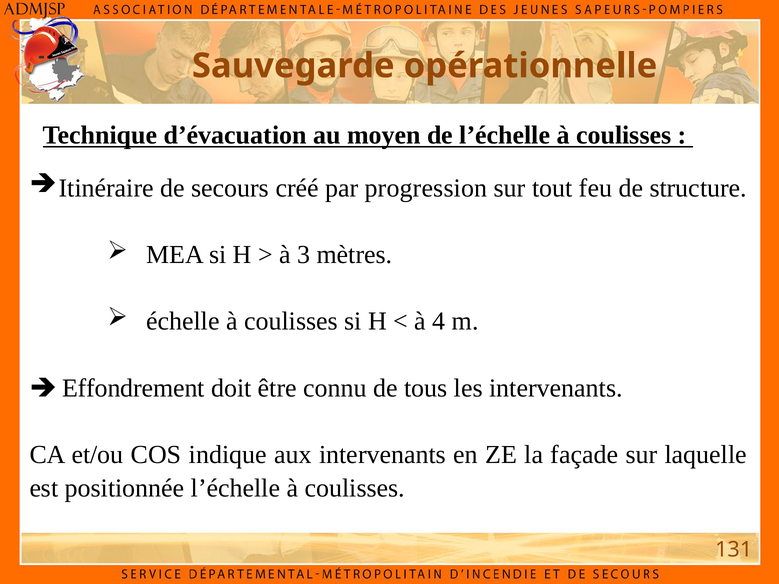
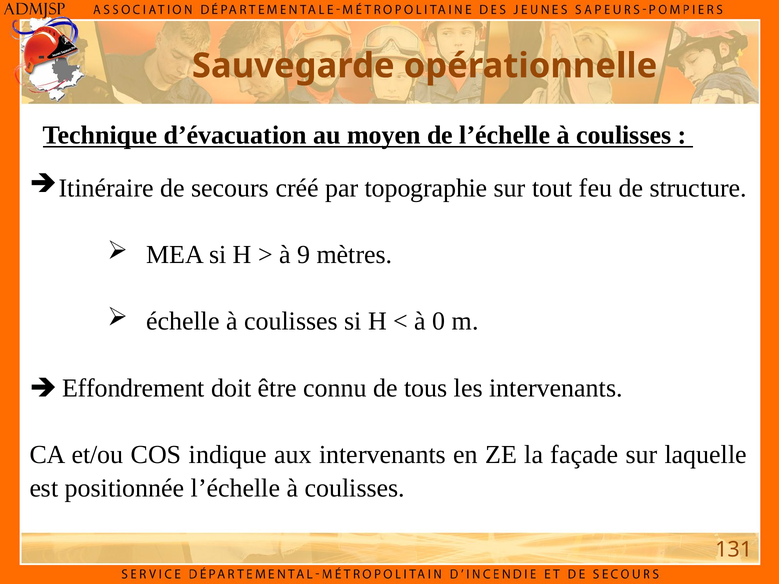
progression: progression -> topographie (426, 188)
3: 3 -> 9 (304, 255)
4: 4 -> 0 (439, 321)
